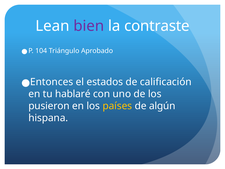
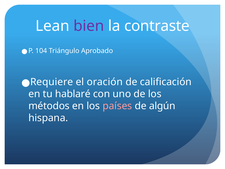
Entonces: Entonces -> Requiere (52, 82)
estados: estados -> oración (105, 82)
pusieron: pusieron -> métodos (49, 106)
países colour: yellow -> pink (117, 106)
